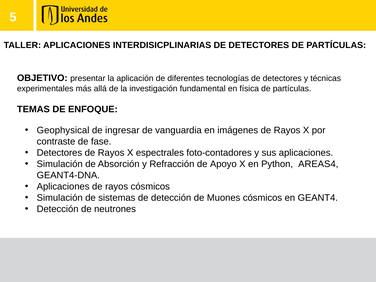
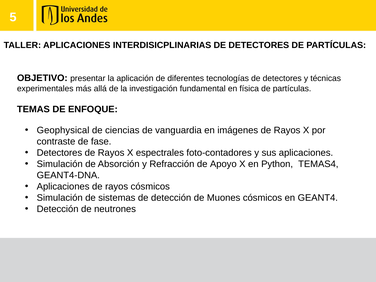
ingresar: ingresar -> ciencias (122, 130)
AREAS4: AREAS4 -> TEMAS4 (318, 164)
